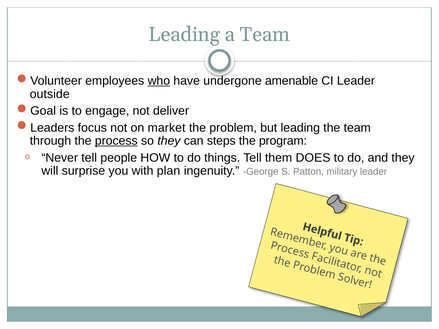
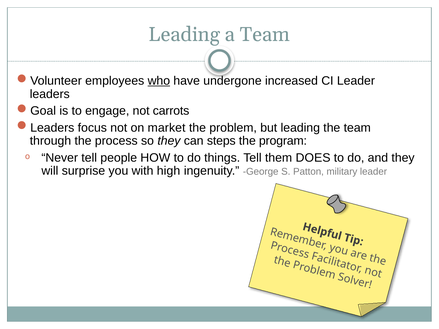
amenable: amenable -> increased (291, 81)
outside: outside -> leaders (50, 94)
deliver: deliver -> carrots (171, 111)
process underline: present -> none (116, 141)
plan: plan -> high (169, 171)
